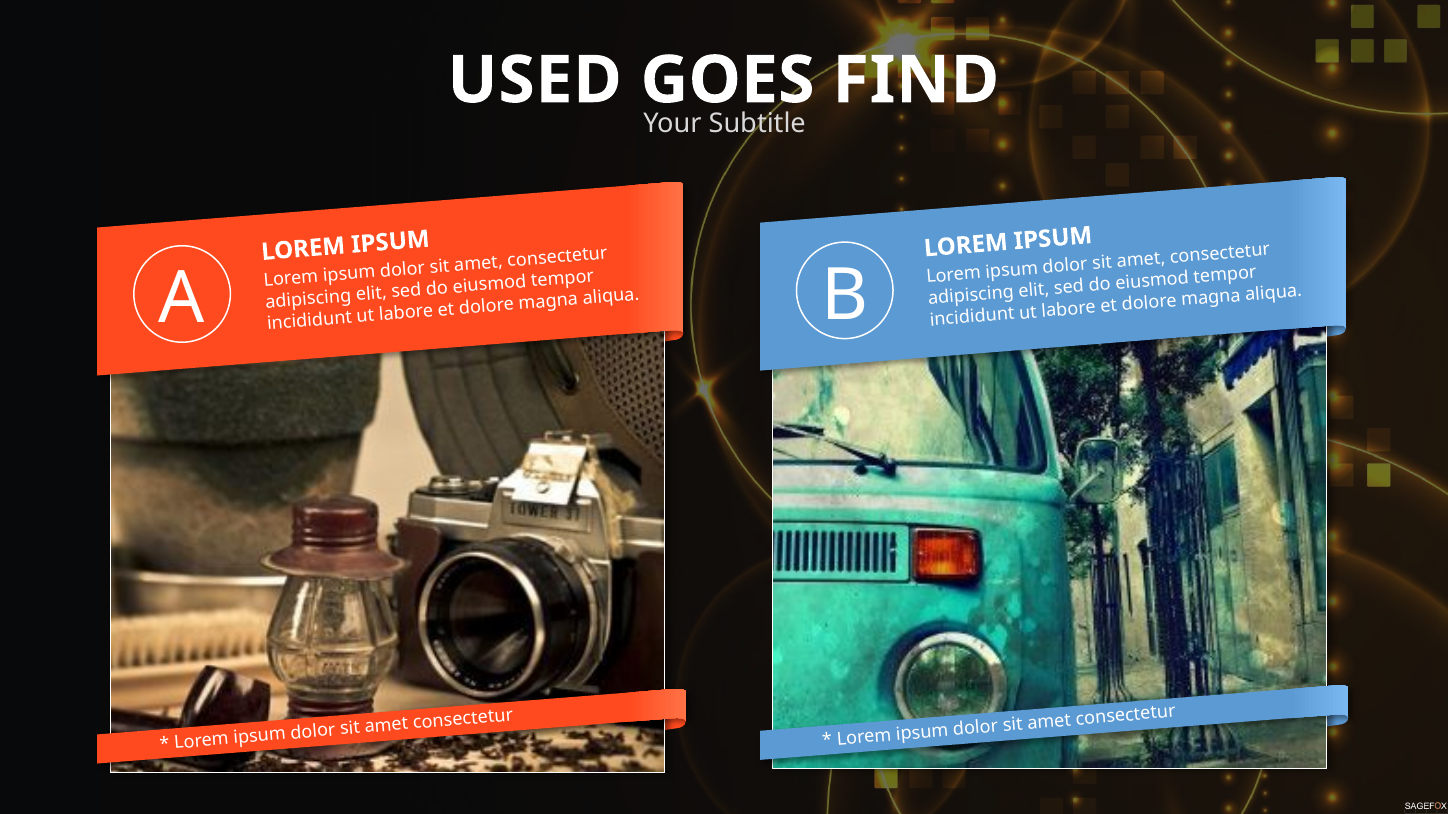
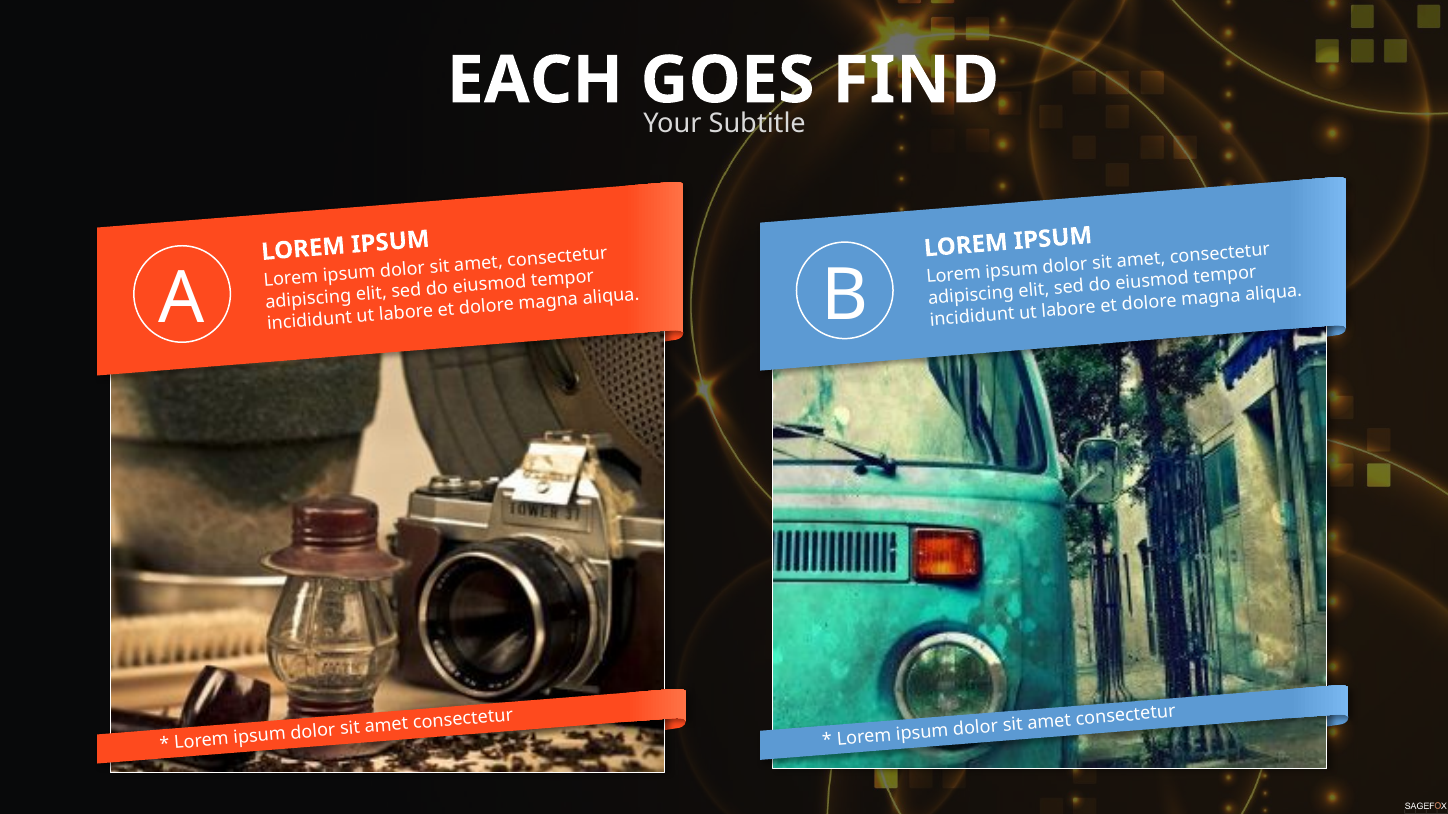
USED: USED -> EACH (535, 80)
